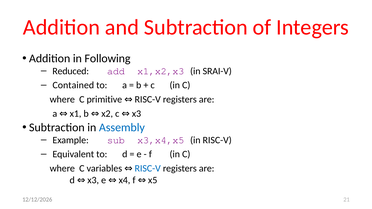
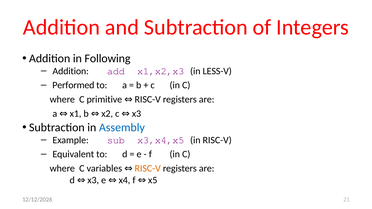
Reduced: Reduced -> Addition (71, 71)
SRAI-V: SRAI-V -> LESS-V (217, 71)
Contained: Contained -> Performed (73, 85)
RISC-V colour: blue -> orange (148, 169)
